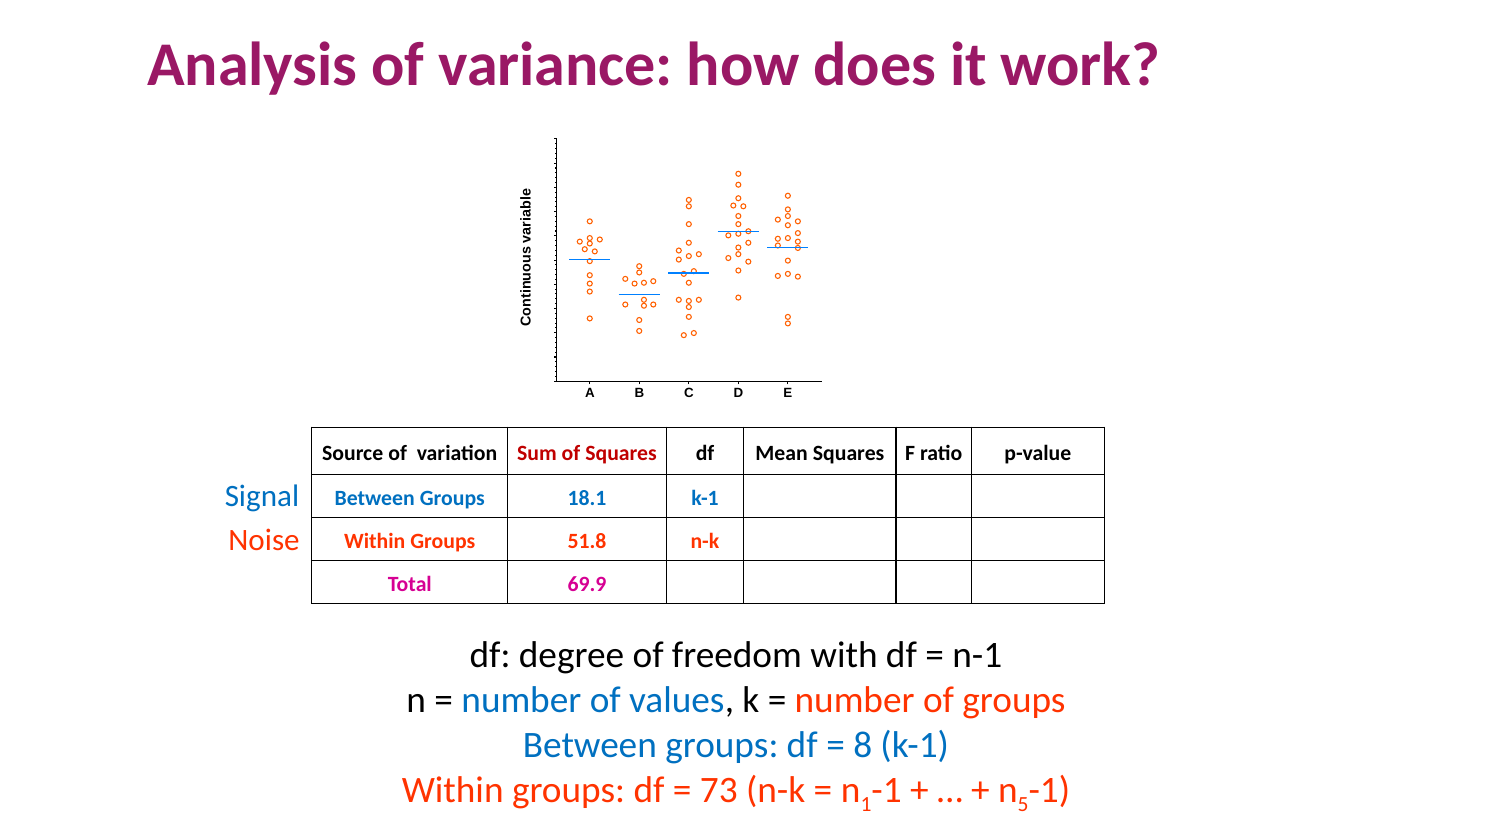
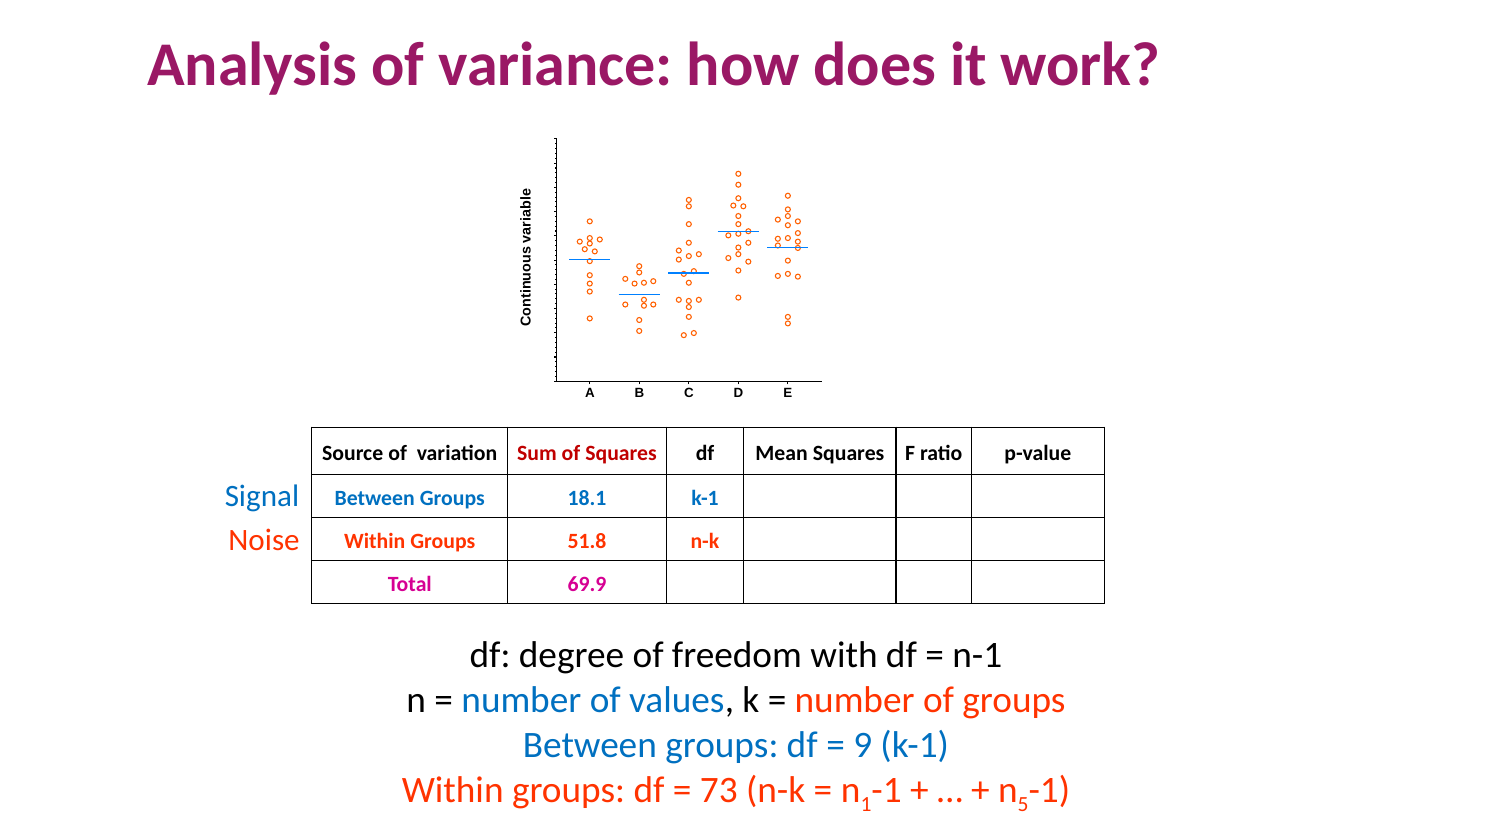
8: 8 -> 9 (863, 745)
